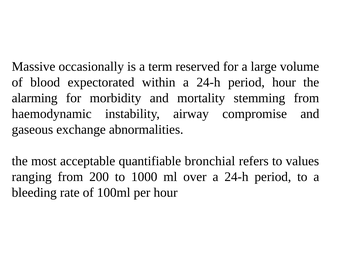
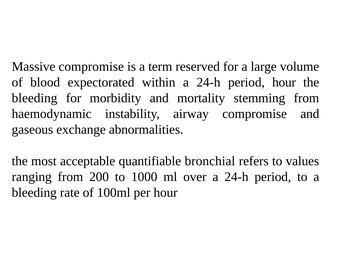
Massive occasionally: occasionally -> compromise (91, 67)
alarming: alarming -> bleeding (35, 98)
